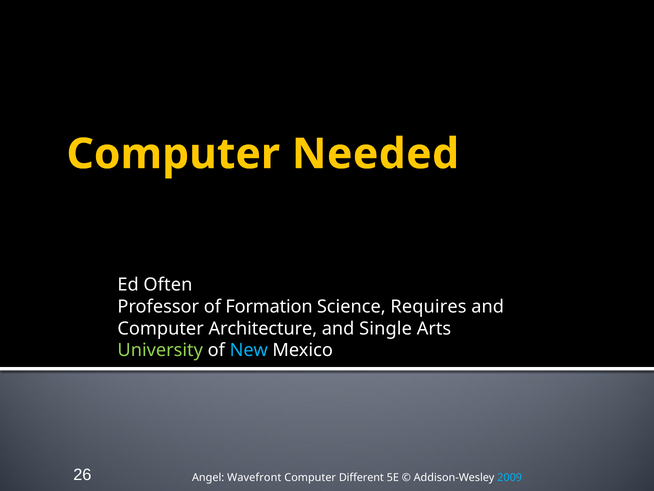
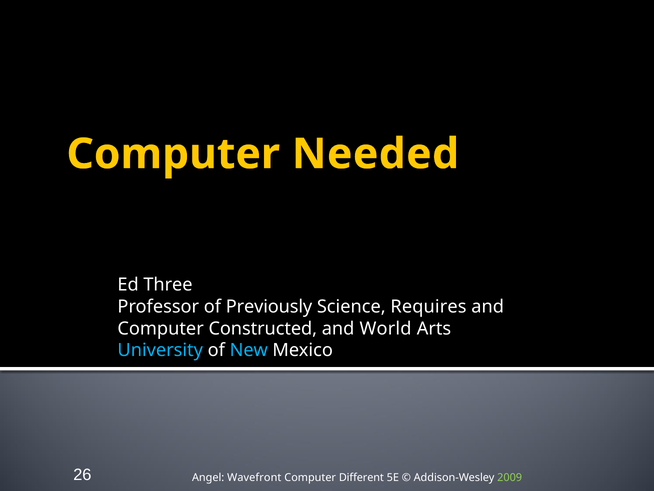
Often: Often -> Three (168, 285)
Formation: Formation -> Previously (269, 306)
Architecture: Architecture -> Constructed (263, 328)
Single: Single -> World (386, 328)
University colour: light green -> light blue (160, 350)
2009 colour: light blue -> light green (510, 477)
